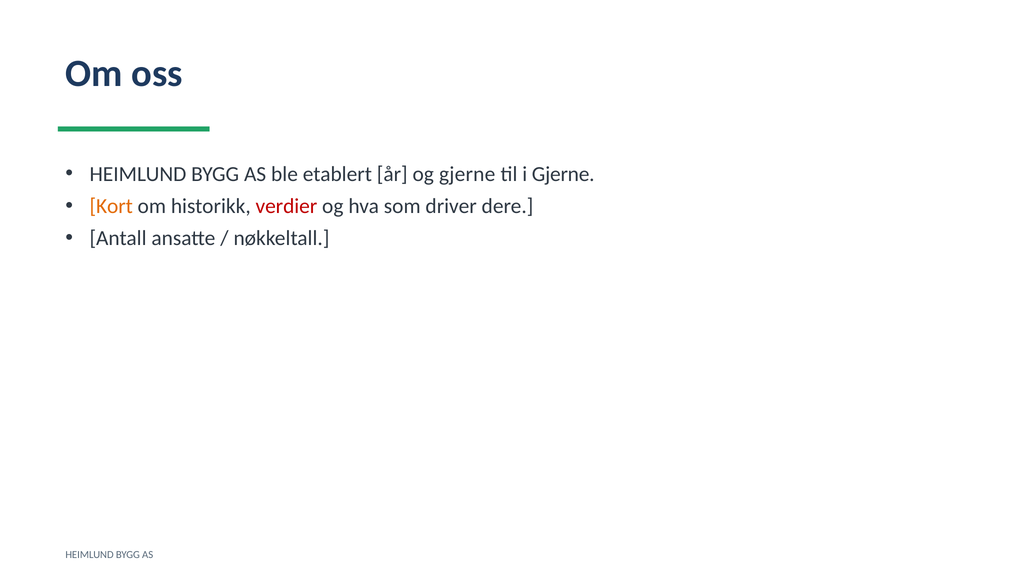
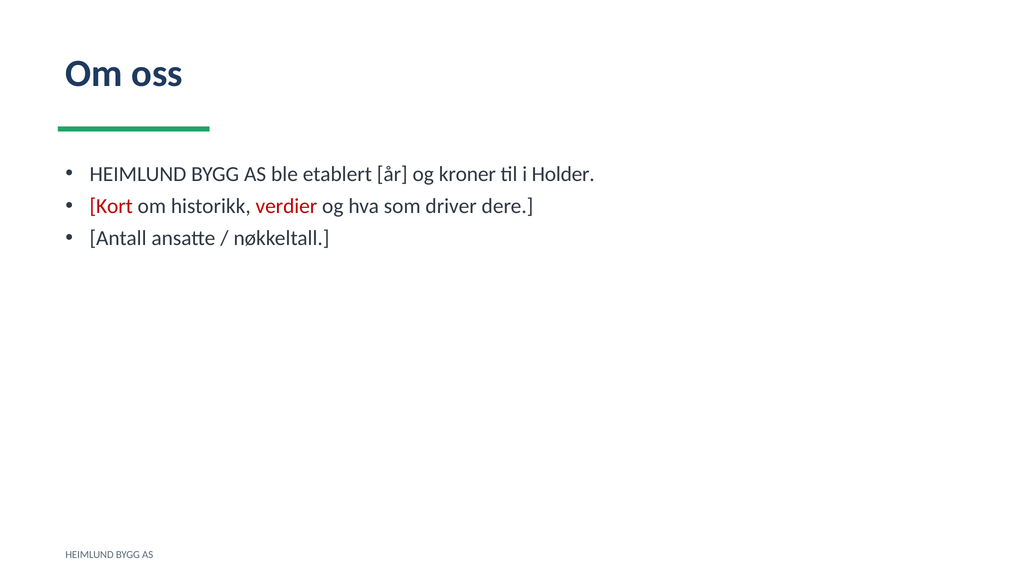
og gjerne: gjerne -> kroner (467, 174)
i Gjerne: Gjerne -> Holder (563, 174)
Kort colour: orange -> red (111, 206)
